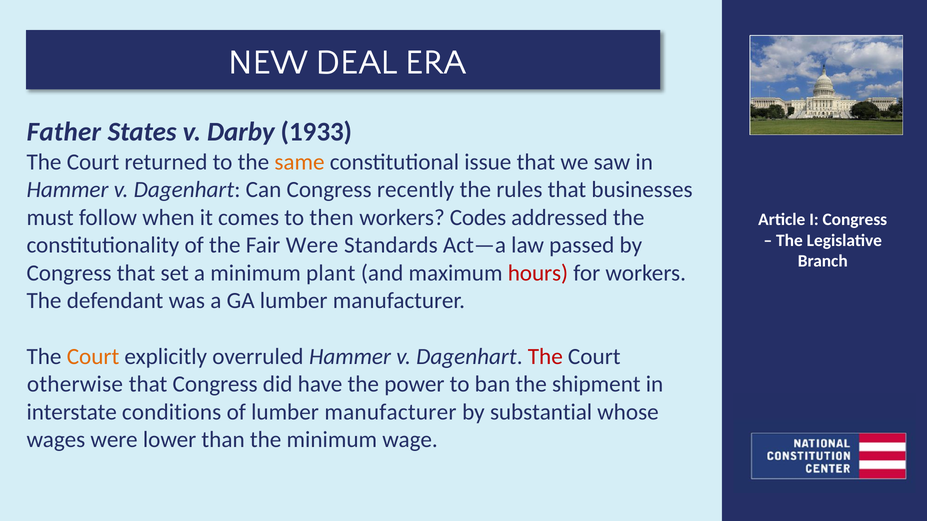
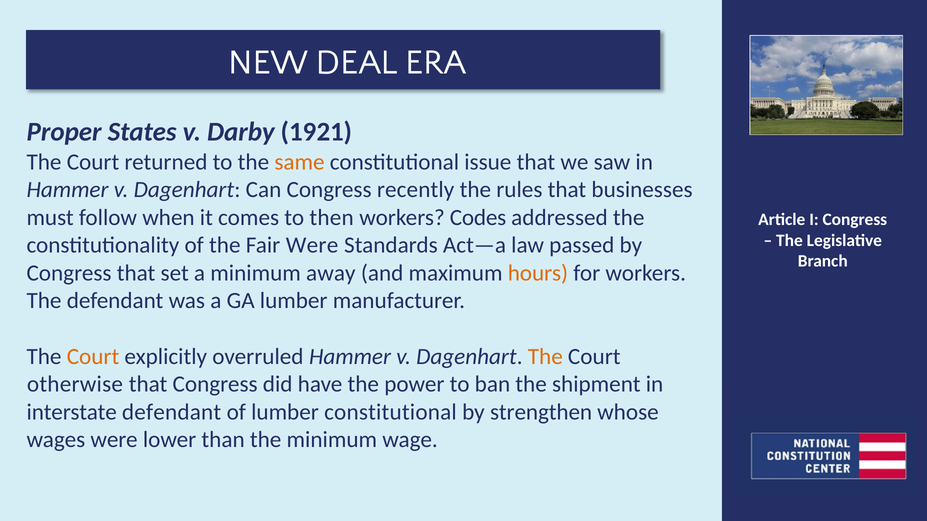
Father: Father -> Proper (64, 132)
1933: 1933 -> 1921 (317, 132)
plant: plant -> away (331, 273)
hours colour: red -> orange (538, 273)
The colour: red -> orange (545, 357)
interstate conditions: conditions -> defendant (172, 412)
of lumber manufacturer: manufacturer -> constitutional (390, 412)
substantial: substantial -> strengthen (541, 412)
